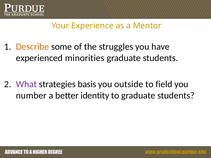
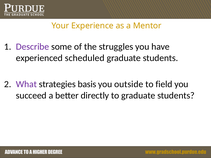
Describe colour: orange -> purple (33, 47)
minorities: minorities -> scheduled (85, 58)
number: number -> succeed (31, 96)
identity: identity -> directly (95, 96)
